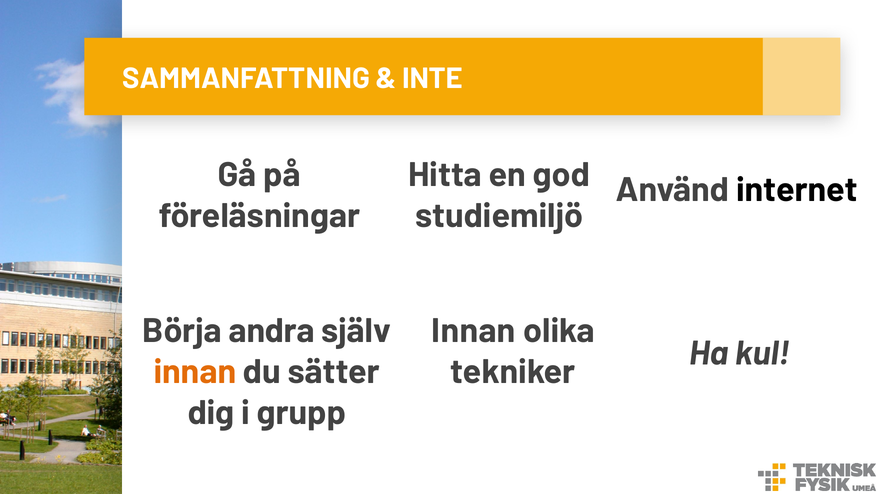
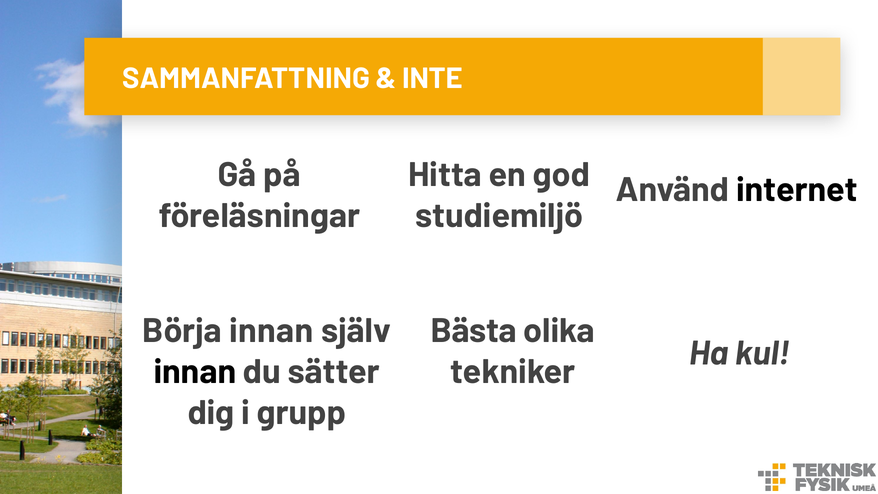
Börja andra: andra -> innan (271, 331)
Innan: Innan -> Bästa (474, 331)
innan colour: orange -> black (195, 372)
